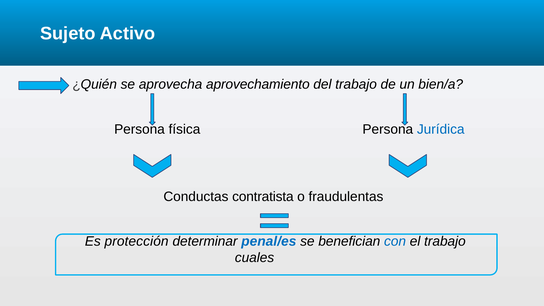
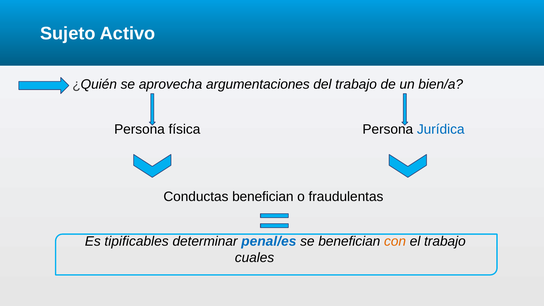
aprovechamiento: aprovechamiento -> argumentaciones (258, 84)
Conductas contratista: contratista -> benefician (263, 197)
protección: protección -> tipificables (137, 241)
con colour: blue -> orange (395, 241)
